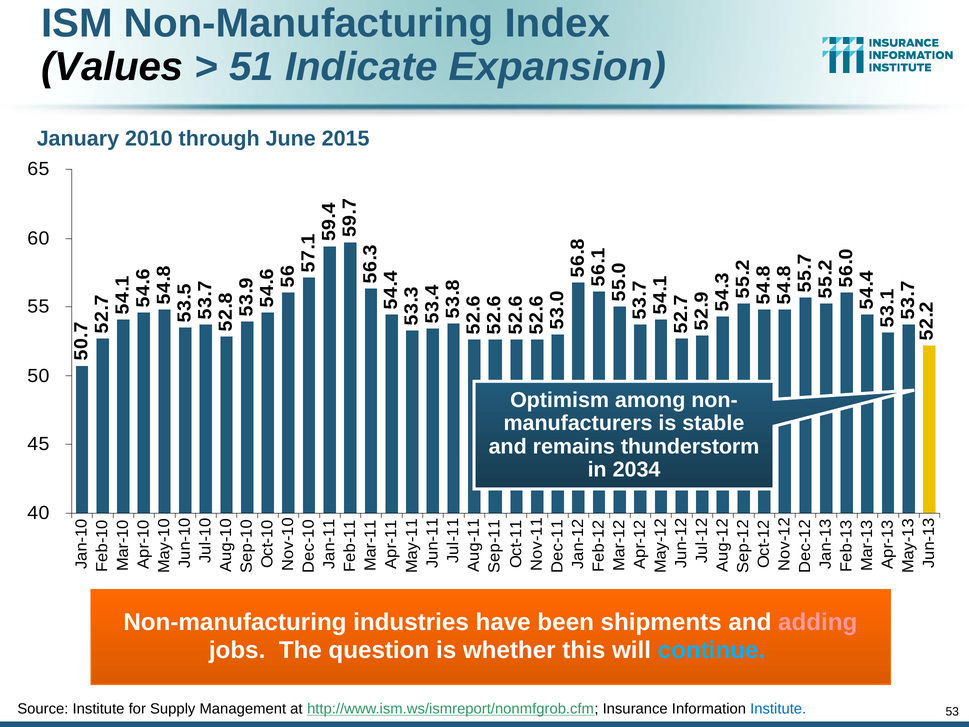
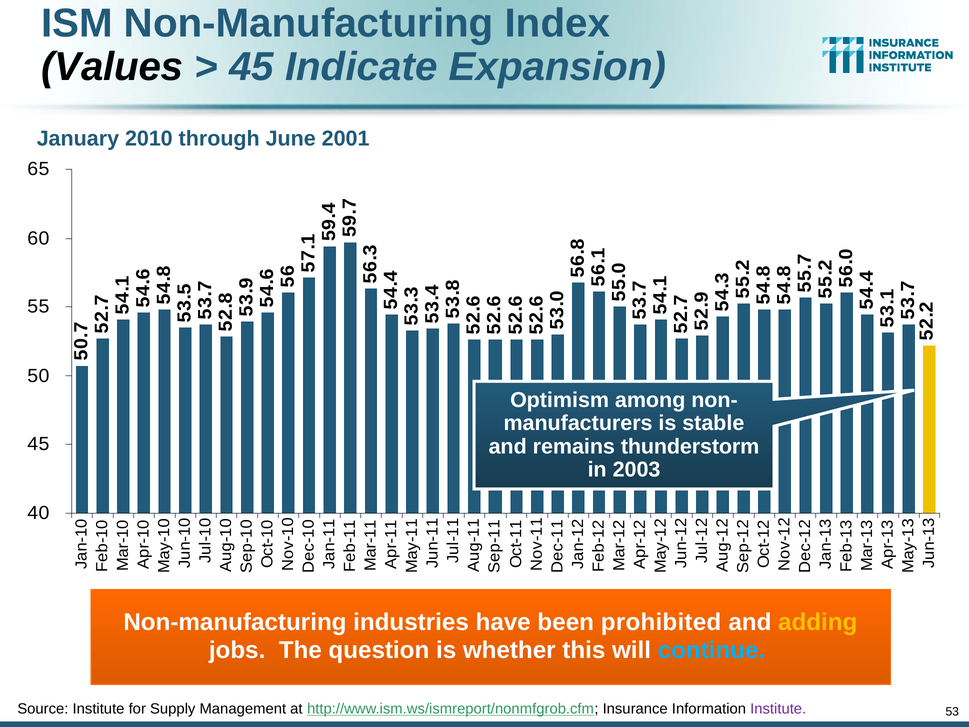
51: 51 -> 45 (251, 67)
2015: 2015 -> 2001 (346, 139)
2034: 2034 -> 2003 (637, 470)
shipments: shipments -> prohibited (661, 622)
adding colour: pink -> yellow (818, 622)
Institute colour: blue -> purple (778, 709)
